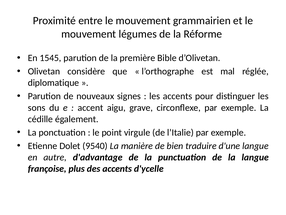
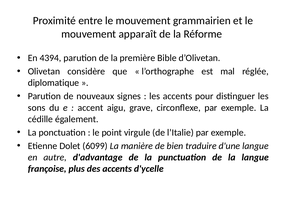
légumes: légumes -> apparaît (138, 34)
1545: 1545 -> 4394 (51, 58)
9540: 9540 -> 6099 (95, 146)
